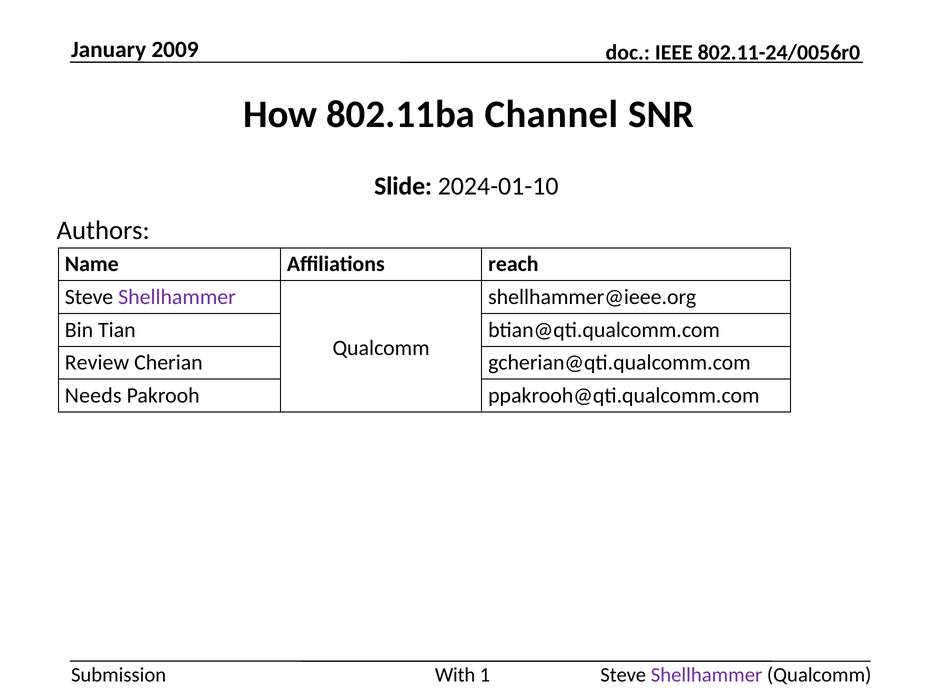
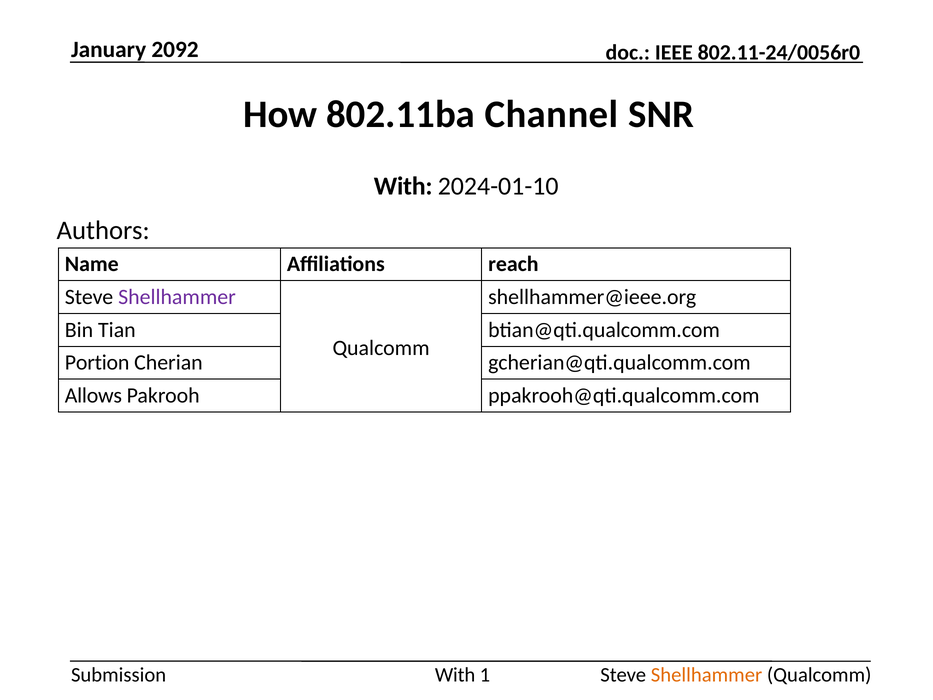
2009: 2009 -> 2092 (175, 50)
Slide: Slide -> With (403, 186)
Review: Review -> Portion (97, 362)
Needs: Needs -> Allows (93, 395)
Shellhammer colour: purple -> orange (706, 675)
